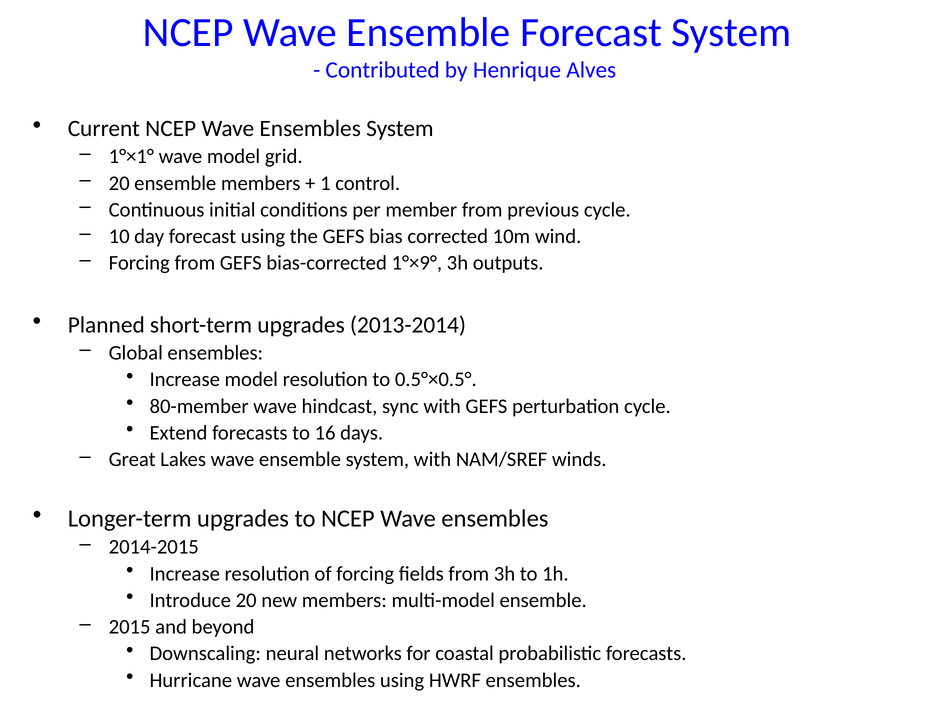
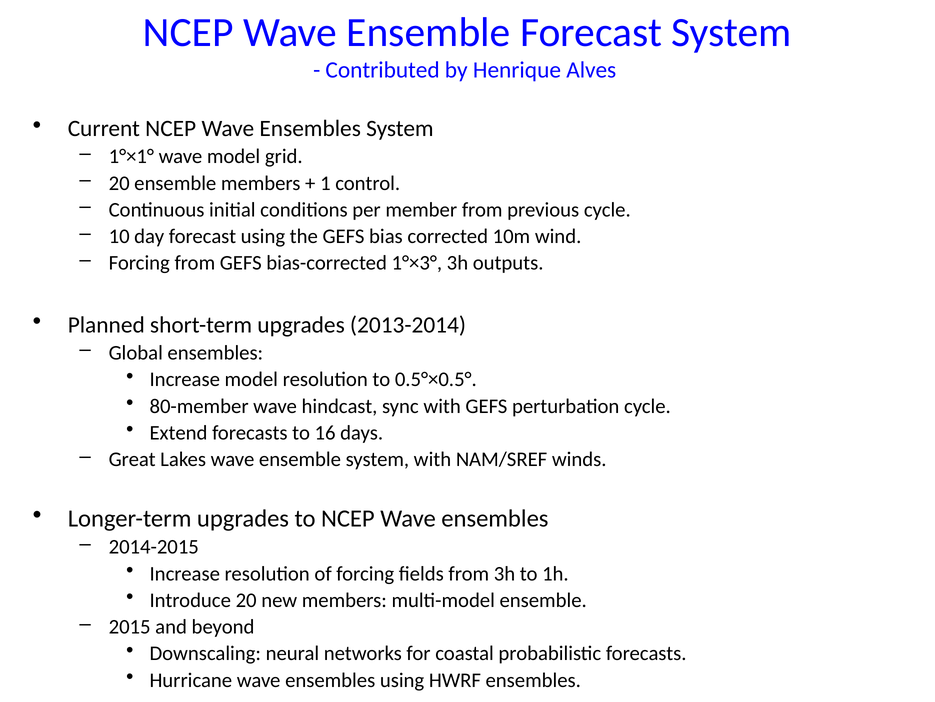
1°×9°: 1°×9° -> 1°×3° (417, 263)
